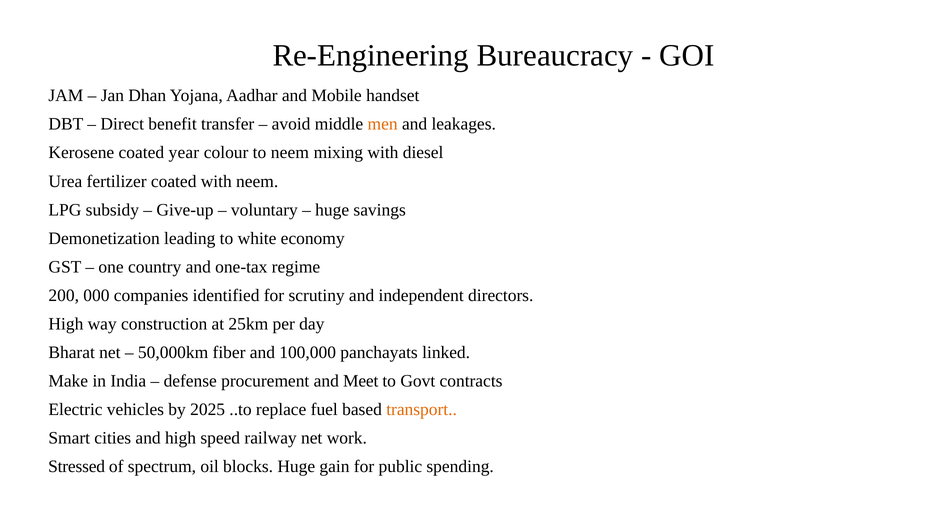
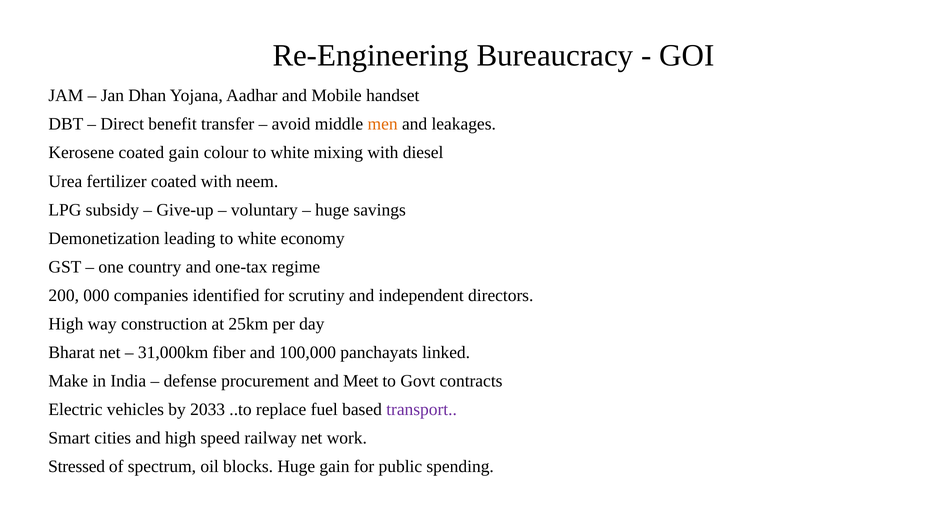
coated year: year -> gain (184, 153)
colour to neem: neem -> white (290, 153)
50,000km: 50,000km -> 31,000km (173, 353)
2025: 2025 -> 2033 (208, 410)
transport colour: orange -> purple (422, 410)
